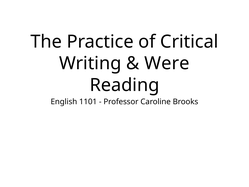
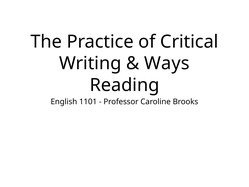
Were: Were -> Ways (167, 63)
